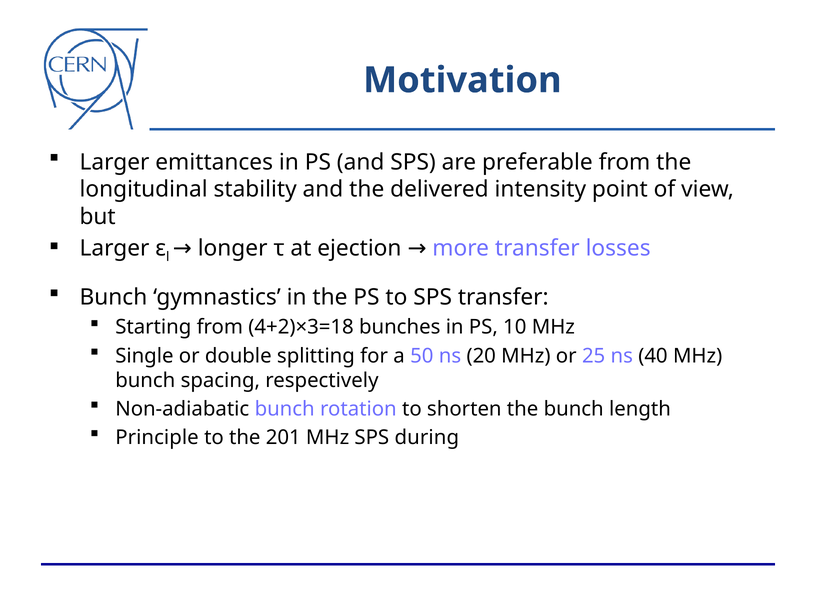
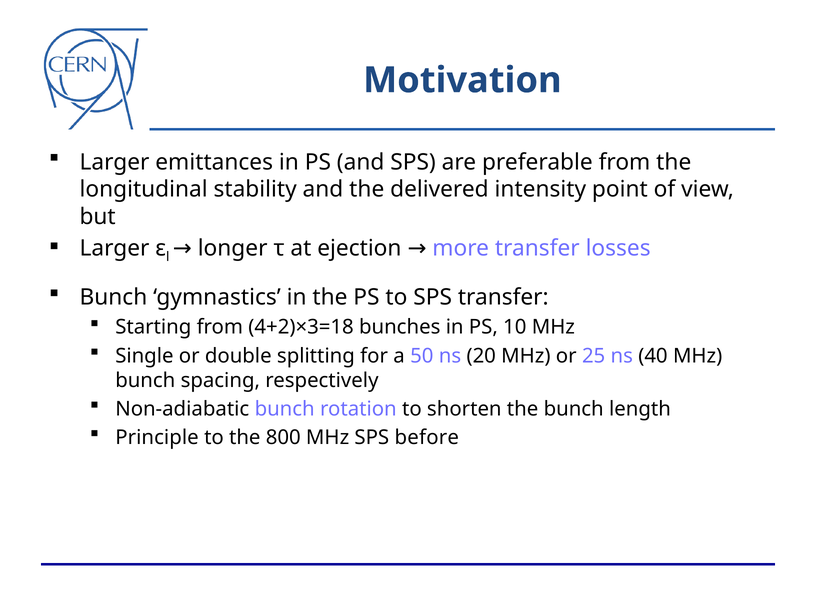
201: 201 -> 800 (283, 437)
during: during -> before (427, 437)
